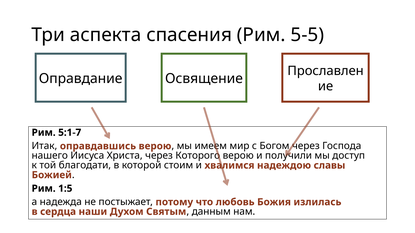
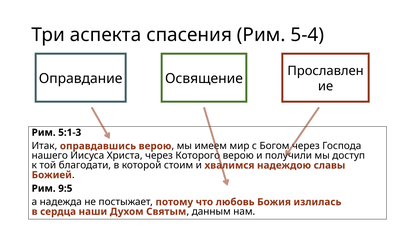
5-5: 5-5 -> 5-4 (307, 35)
5:1-7: 5:1-7 -> 5:1-3 (70, 133)
1:5: 1:5 -> 9:5 (65, 189)
